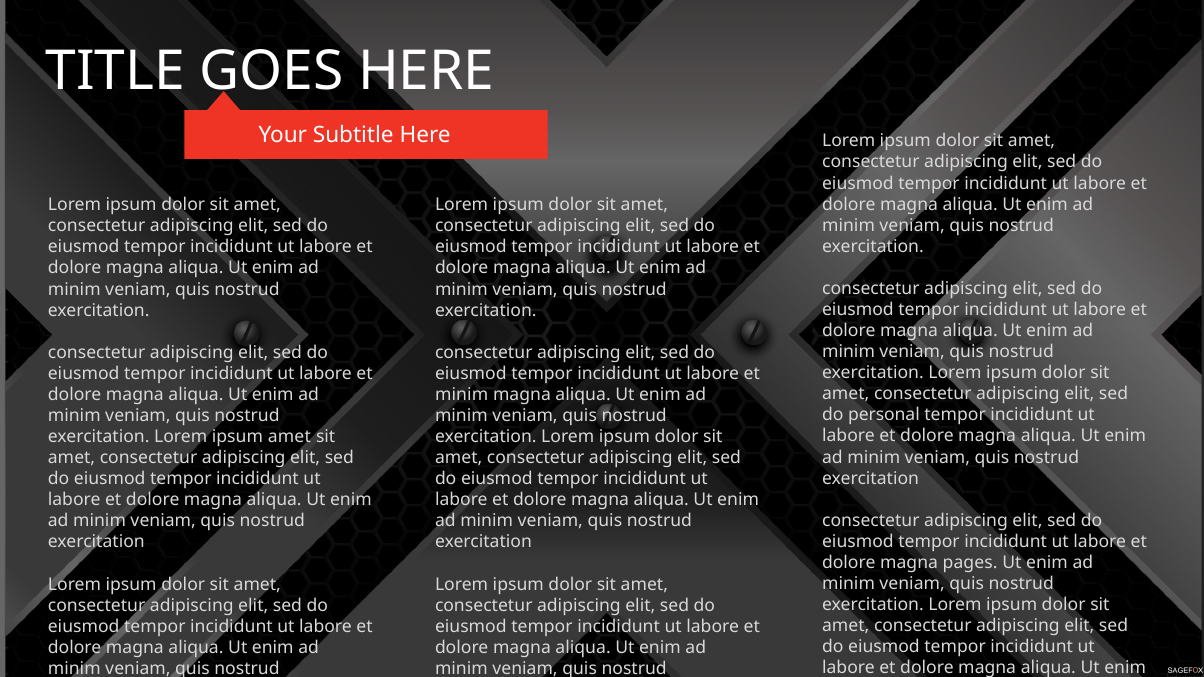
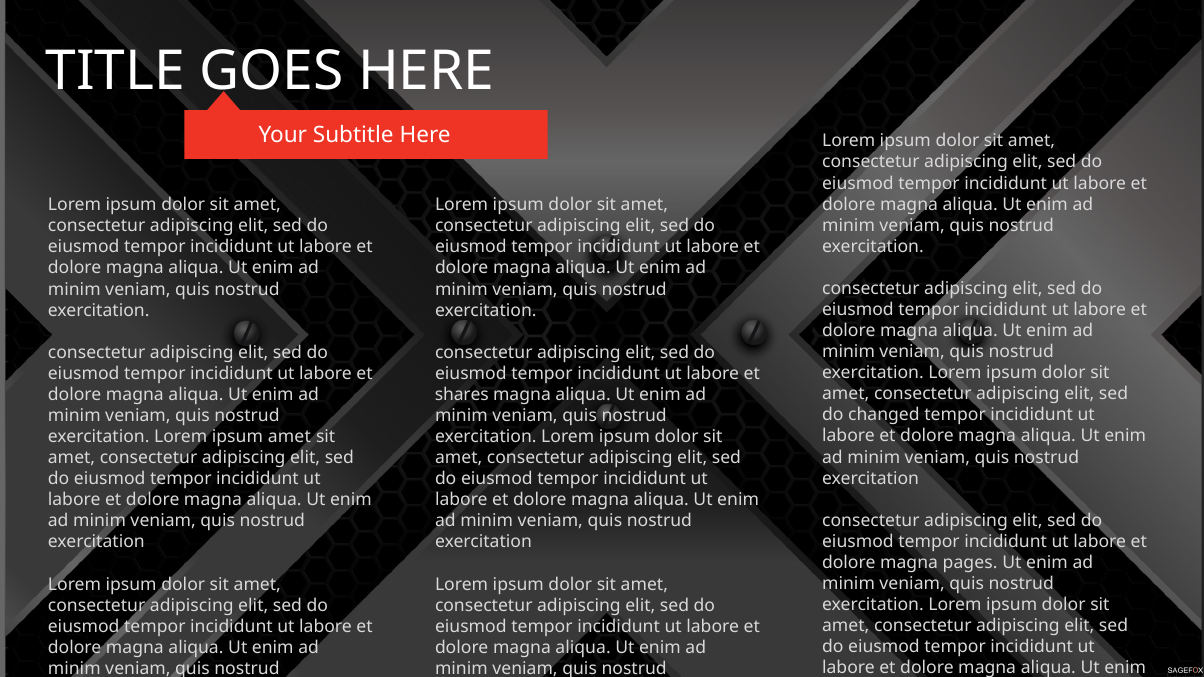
minim: minim -> shares (462, 395)
personal: personal -> changed (884, 415)
